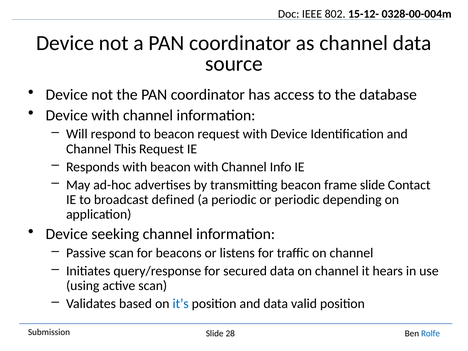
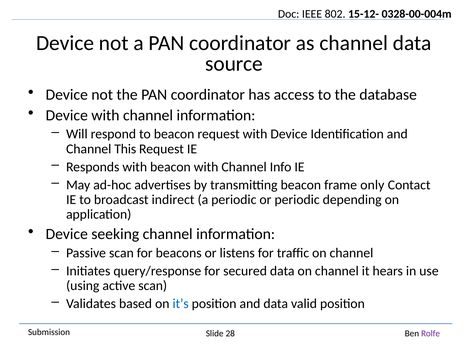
frame slide: slide -> only (372, 185)
defined: defined -> indirect (173, 200)
Rolfe colour: blue -> purple (431, 334)
